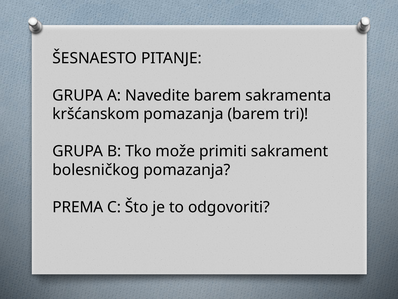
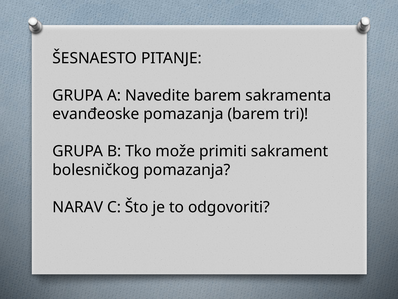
kršćanskom: kršćanskom -> evanđeoske (96, 114)
PREMA: PREMA -> NARAV (78, 207)
